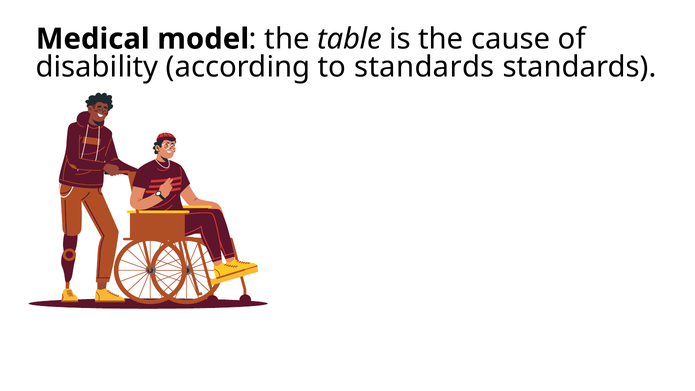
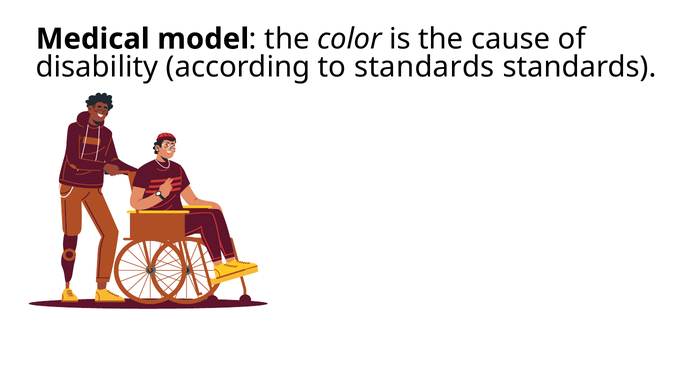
table: table -> color (350, 39)
